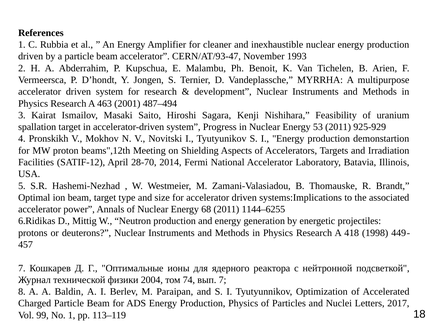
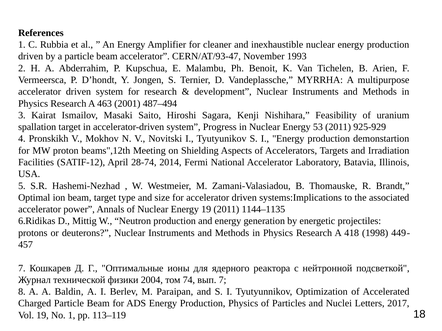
28-70: 28-70 -> 28-74 (144, 163)
Energy 68: 68 -> 19 (206, 210)
1144–6255: 1144–6255 -> 1144–1135 (263, 210)
Vol 99: 99 -> 19 (43, 316)
